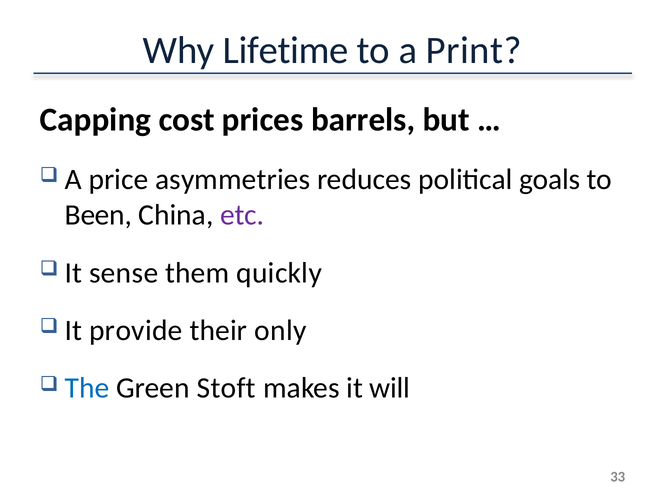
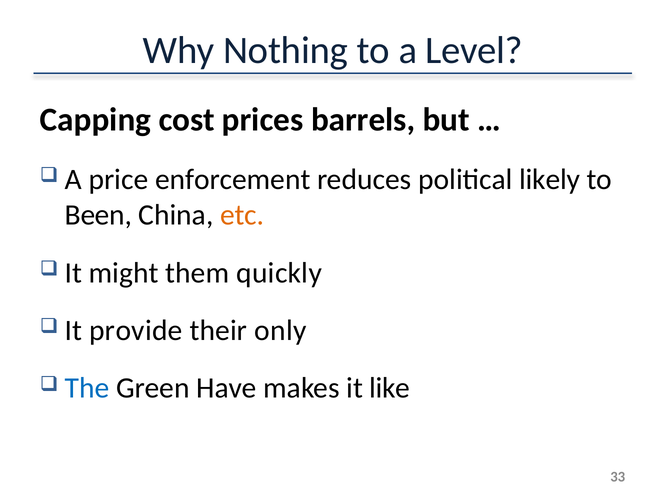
Lifetime: Lifetime -> Nothing (286, 50)
Print: Print -> Level (474, 50)
asymmetries: asymmetries -> enforcement (233, 179)
goals: goals -> likely (550, 179)
etc colour: purple -> orange (242, 215)
sense: sense -> might (124, 273)
Stoft: Stoft -> Have (226, 388)
will: will -> like (390, 388)
